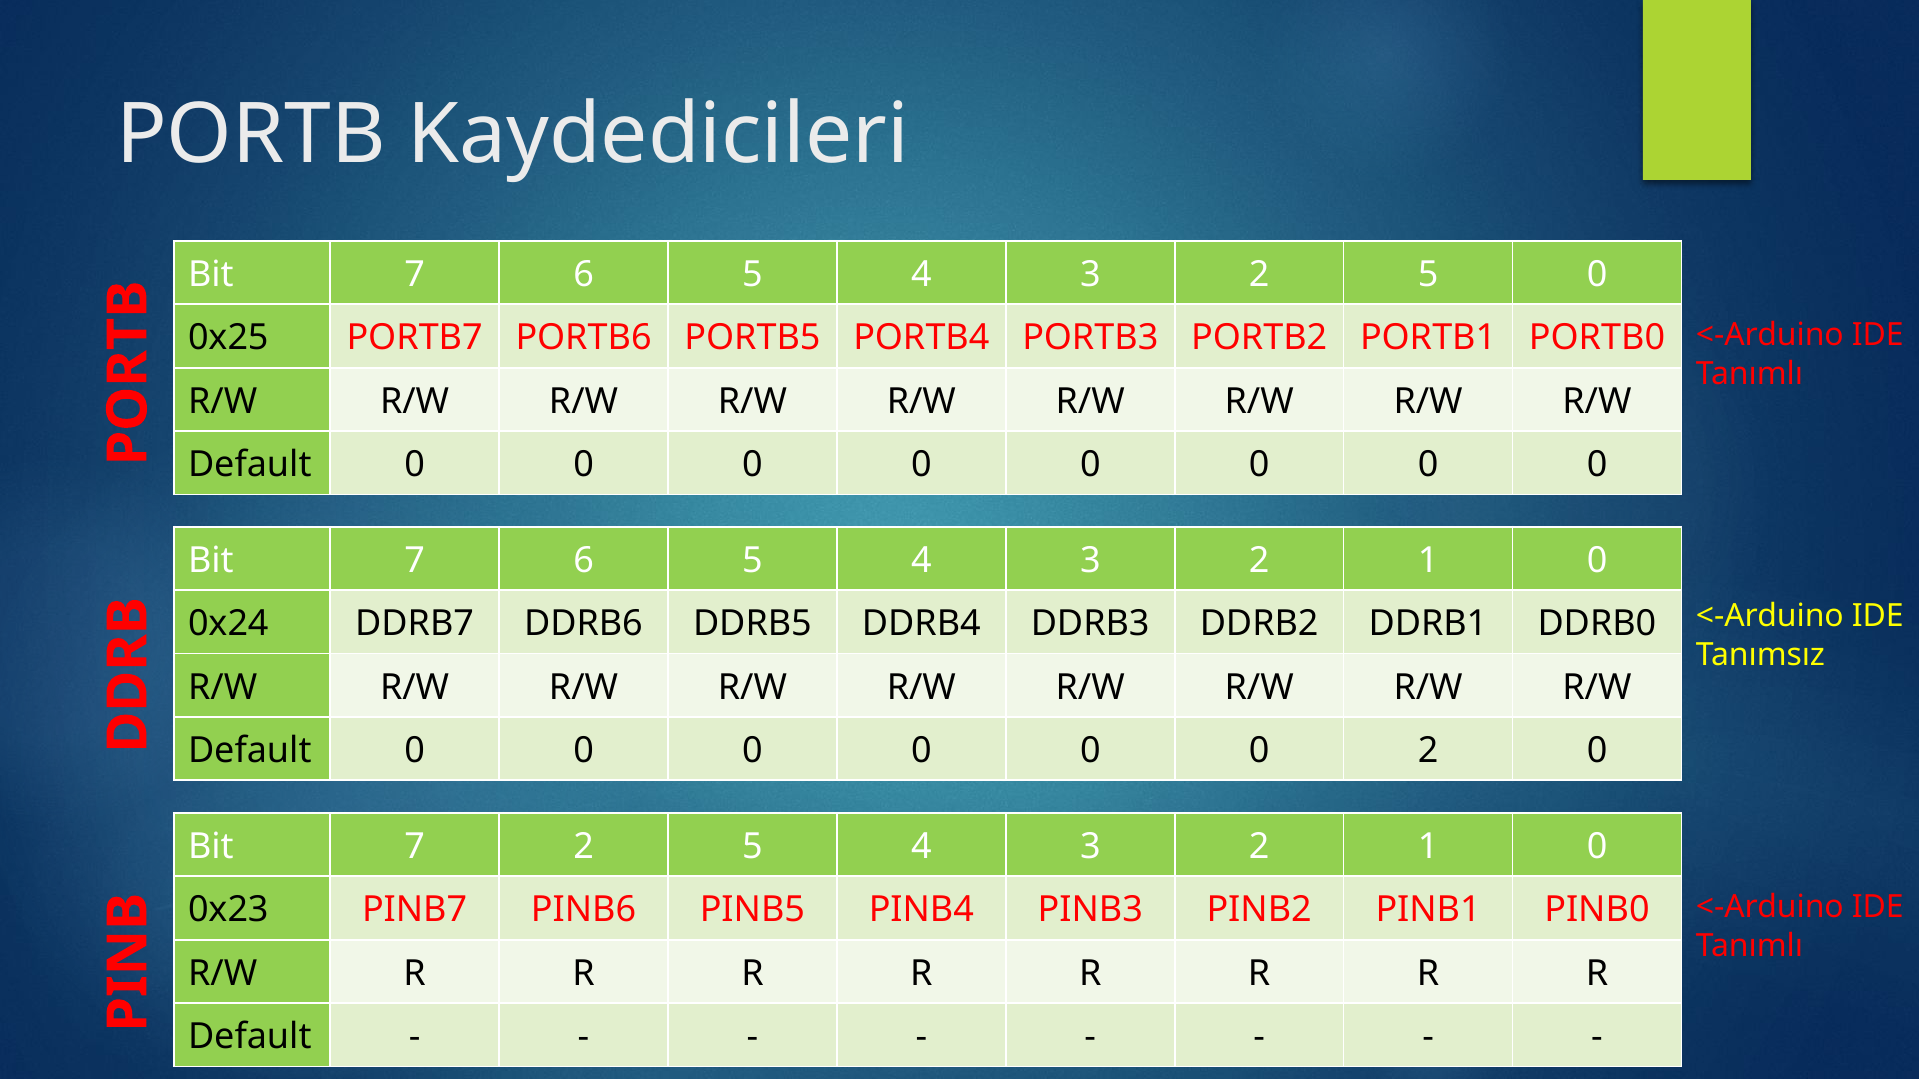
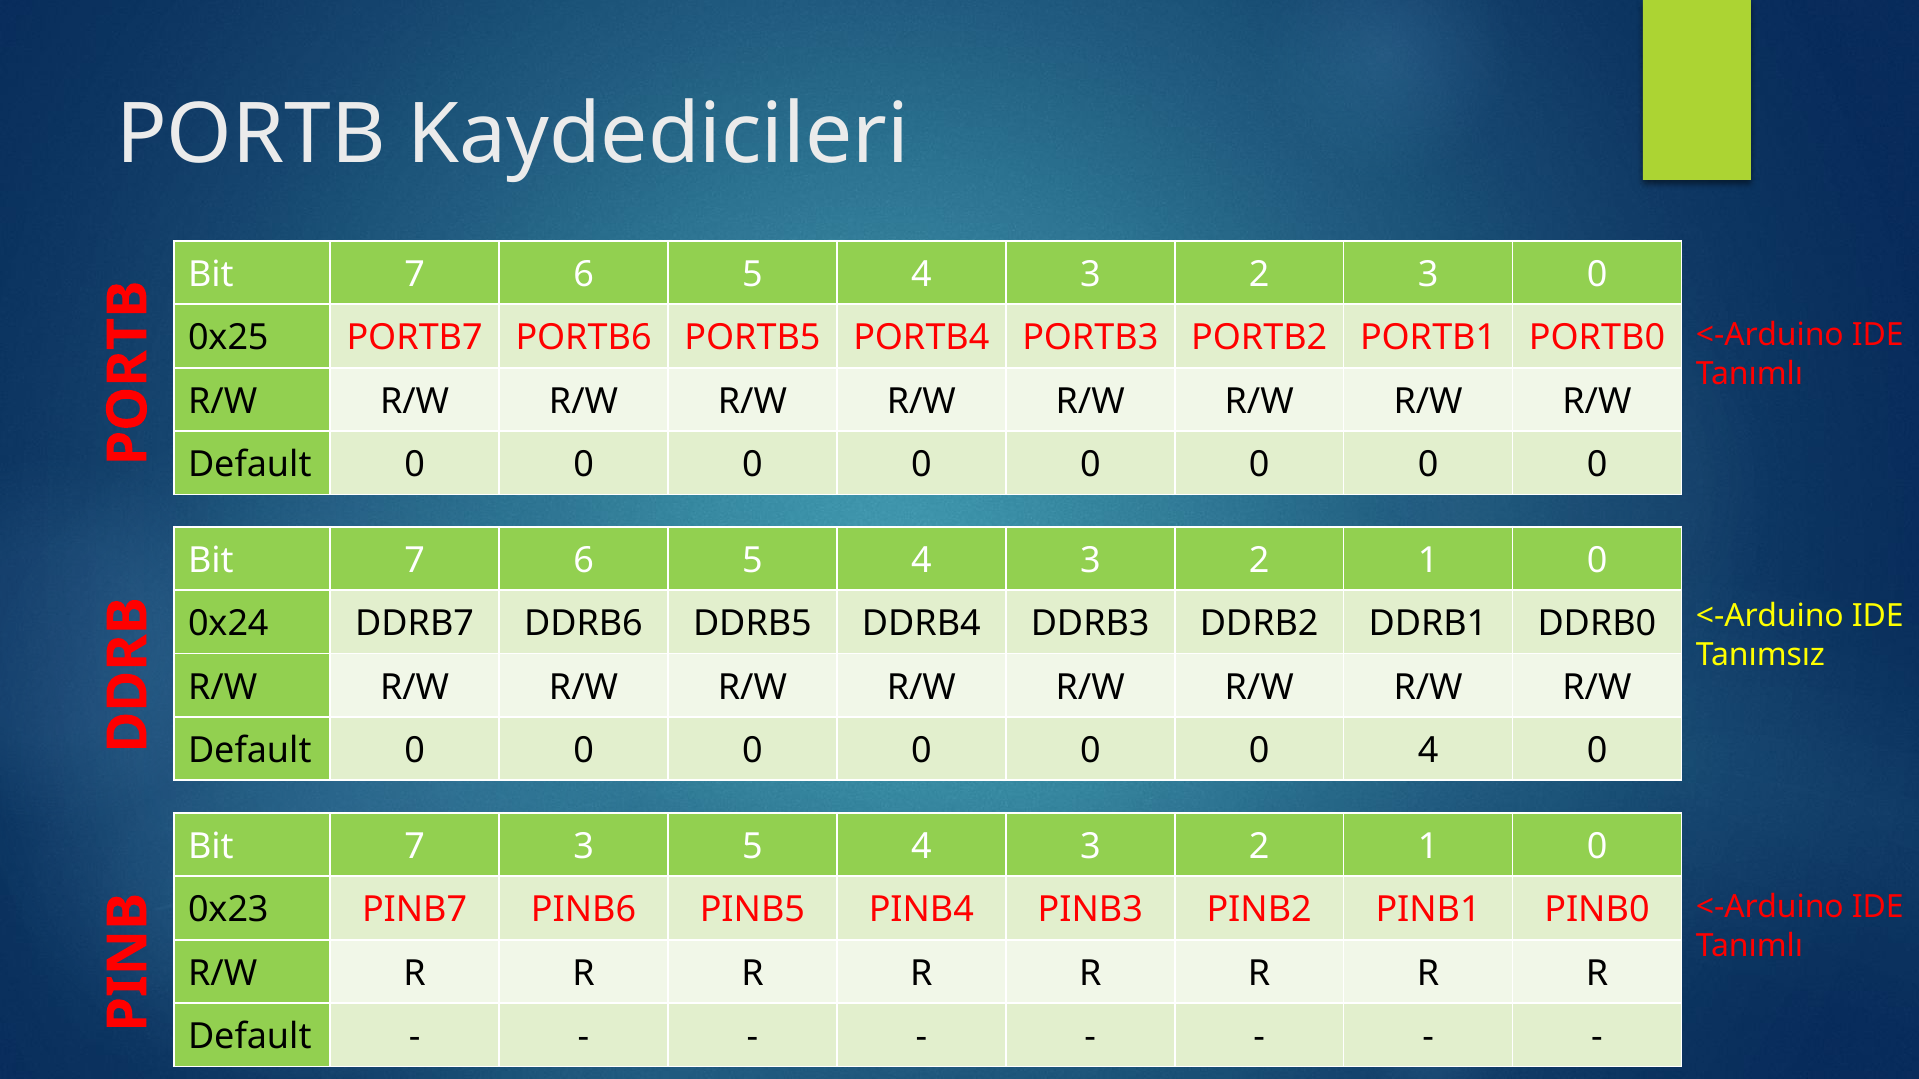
3 2 5: 5 -> 3 (1428, 275)
0 2: 2 -> 4 (1428, 751)
7 2: 2 -> 3 (584, 847)
